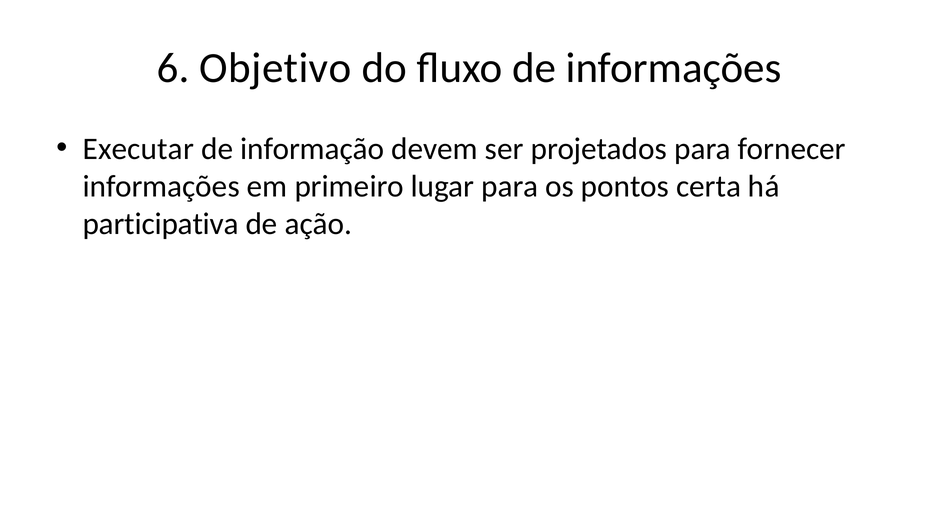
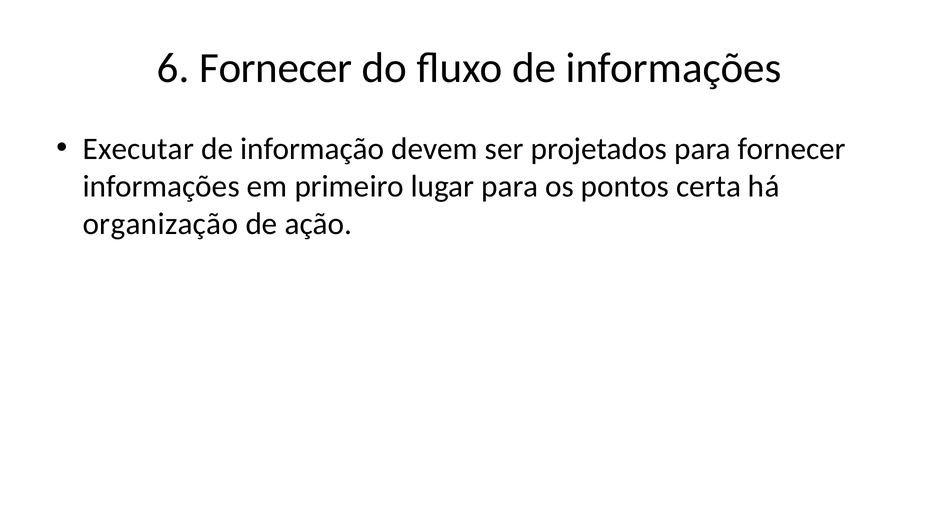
6 Objetivo: Objetivo -> Fornecer (276, 68)
participativa: participativa -> organização (160, 224)
